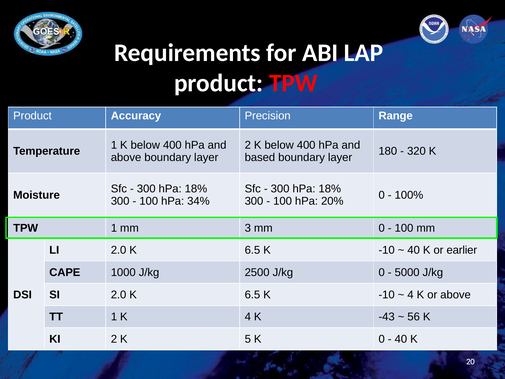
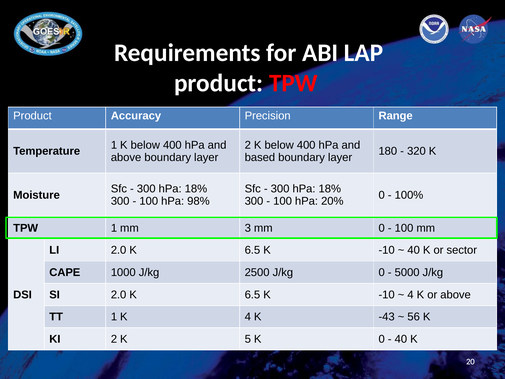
34%: 34% -> 98% (198, 201)
earlier: earlier -> sector (462, 250)
